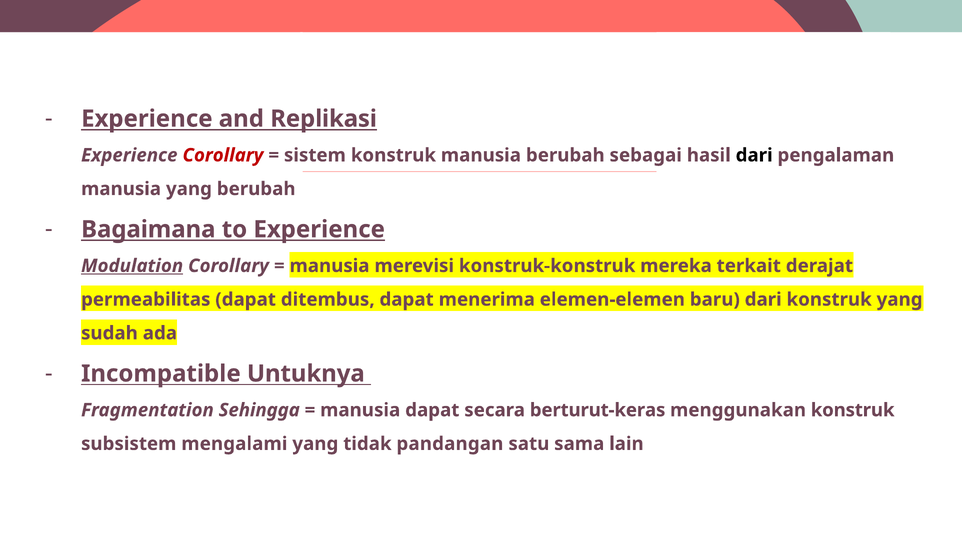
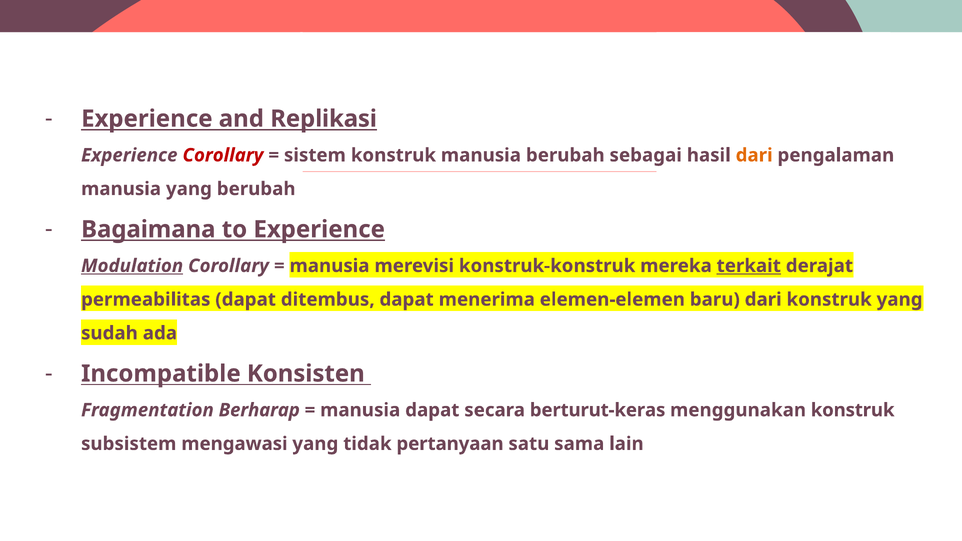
dari colour: black -> orange (754, 155)
terkait underline: none -> present (749, 266)
Untuknya: Untuknya -> Konsisten (306, 374)
Sehingga: Sehingga -> Berharap (259, 410)
mengalami: mengalami -> mengawasi (234, 444)
pandangan: pandangan -> pertanyaan (450, 444)
